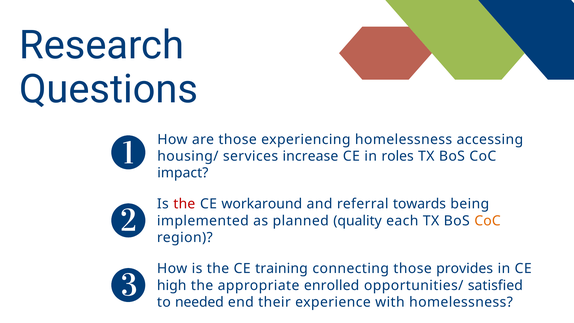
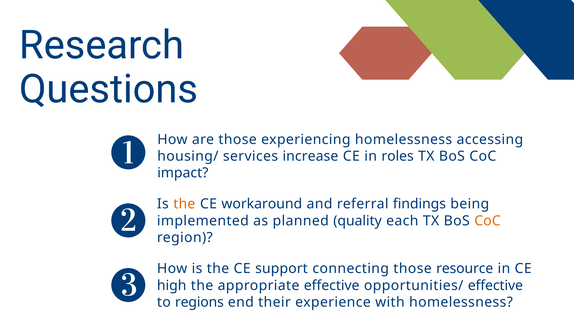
the colour: red -> orange (184, 204)
towards: towards -> findings (419, 204)
training: training -> support (281, 269)
provides: provides -> resource (465, 269)
appropriate enrolled: enrolled -> effective (332, 285)
opportunities/ satisfied: satisfied -> effective (495, 285)
needed: needed -> regions (199, 302)
